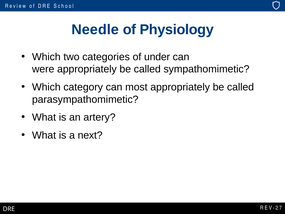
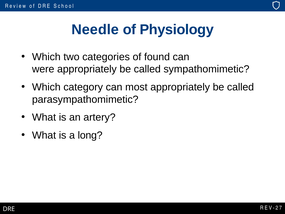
under: under -> found (157, 57)
next: next -> long (90, 135)
